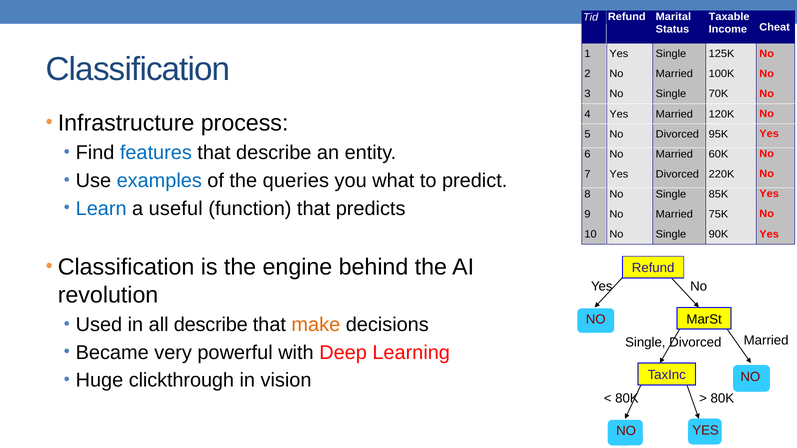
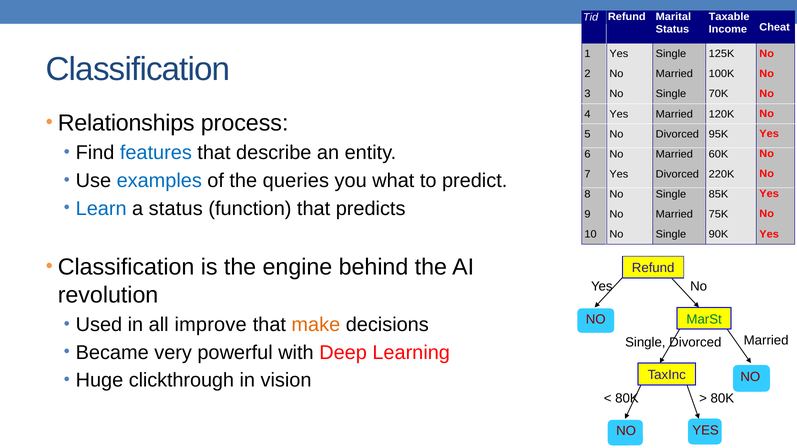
Infrastructure: Infrastructure -> Relationships (126, 123)
a useful: useful -> status (176, 209)
MarSt colour: black -> green (704, 319)
all describe: describe -> improve (211, 325)
